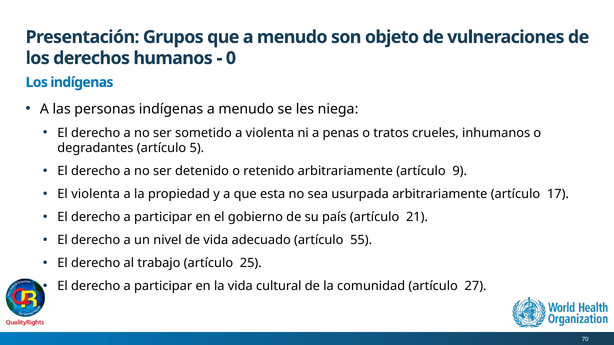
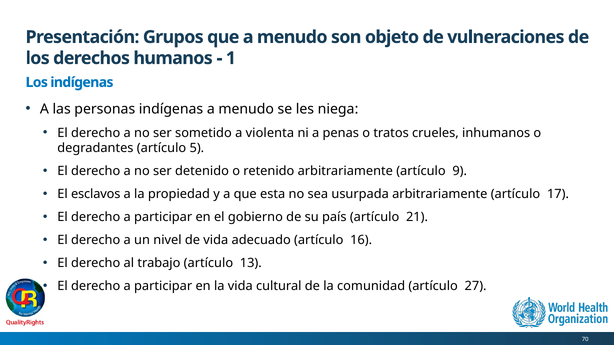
0: 0 -> 1 (231, 58)
El violenta: violenta -> esclavos (96, 194)
55: 55 -> 16 (361, 240)
25: 25 -> 13 (251, 263)
